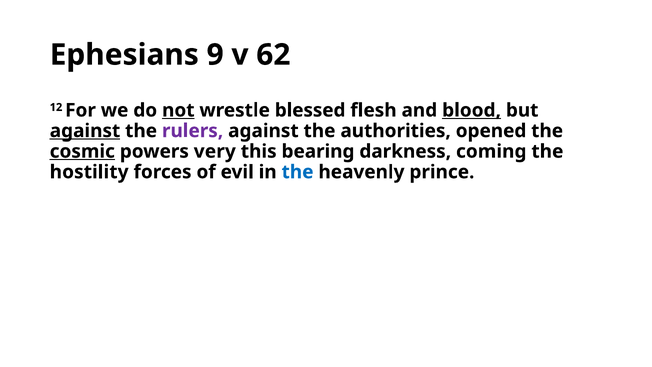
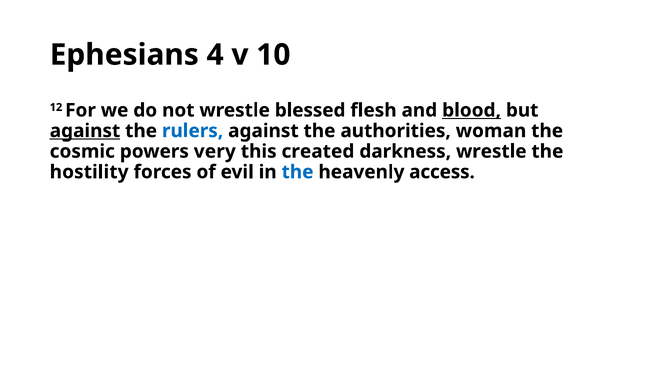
9: 9 -> 4 (215, 55)
62: 62 -> 10 (273, 55)
not underline: present -> none (178, 110)
rulers colour: purple -> blue (193, 131)
opened: opened -> woman (491, 131)
cosmic underline: present -> none (82, 151)
bearing: bearing -> created (318, 151)
darkness coming: coming -> wrestle (491, 151)
prince: prince -> access (442, 172)
